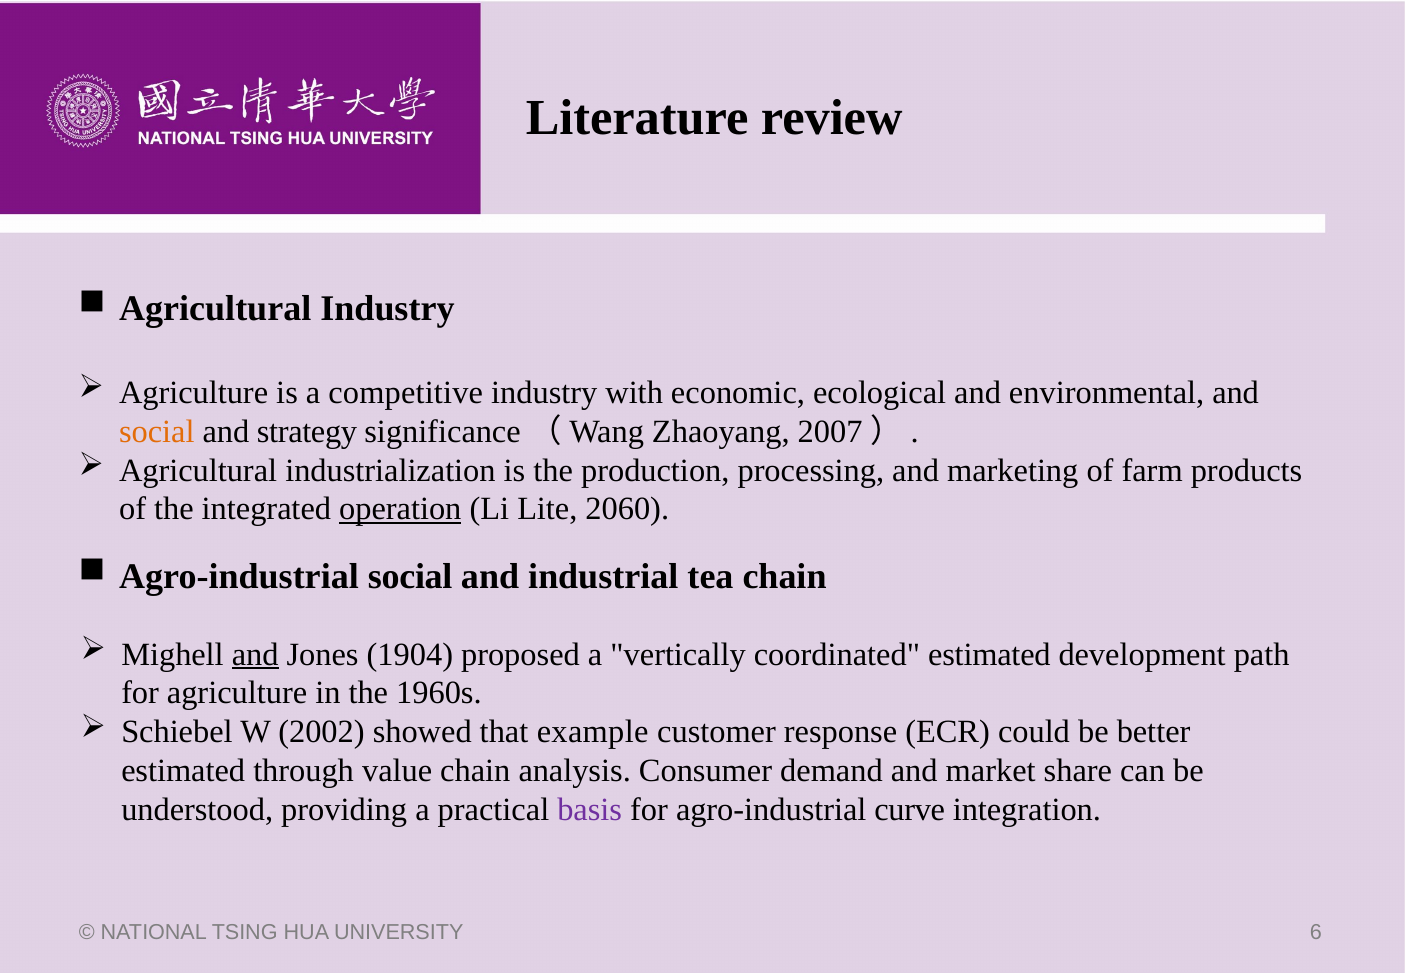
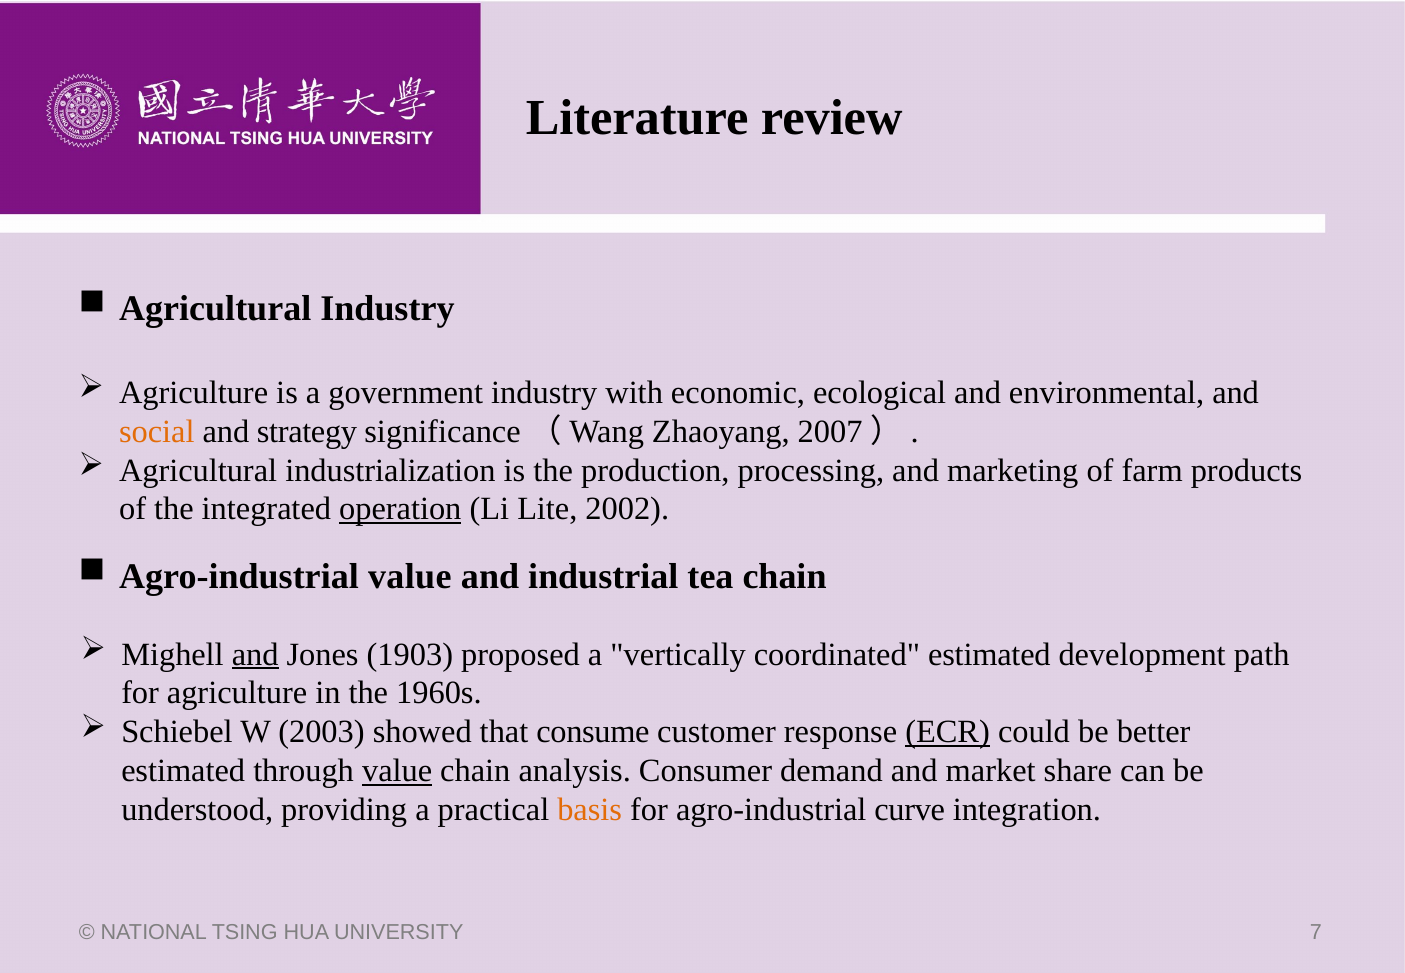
competitive: competitive -> government (406, 392)
2060: 2060 -> 2002 (627, 509)
Agro-industrial social: social -> value (410, 577)
1904: 1904 -> 1903 (410, 654)
2002: 2002 -> 2003 (321, 732)
example: example -> consume (593, 732)
ECR underline: none -> present (948, 732)
value underline: none -> present (397, 771)
basis colour: purple -> orange (590, 810)
6: 6 -> 7 (1316, 932)
